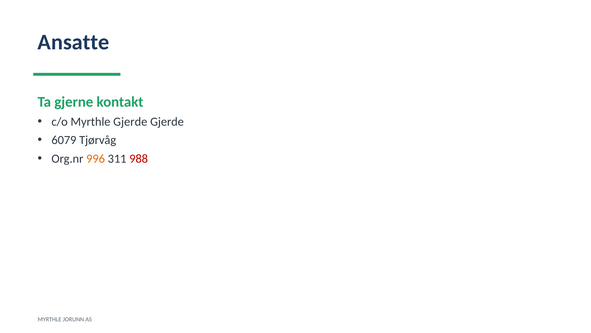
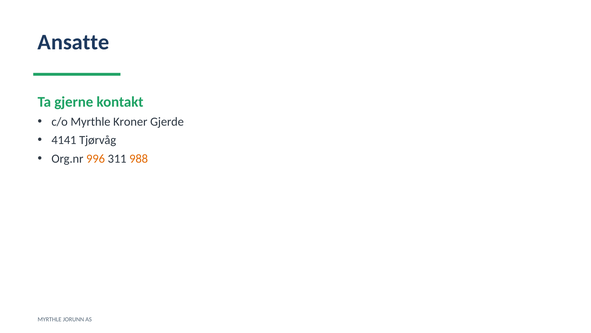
Myrthle Gjerde: Gjerde -> Kroner (130, 122)
6079: 6079 -> 4141 (64, 140)
988 colour: red -> orange (139, 158)
